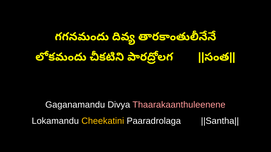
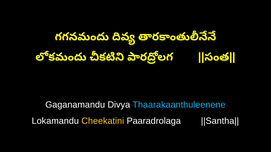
Thaarakaanthuleenene colour: pink -> light blue (179, 105)
